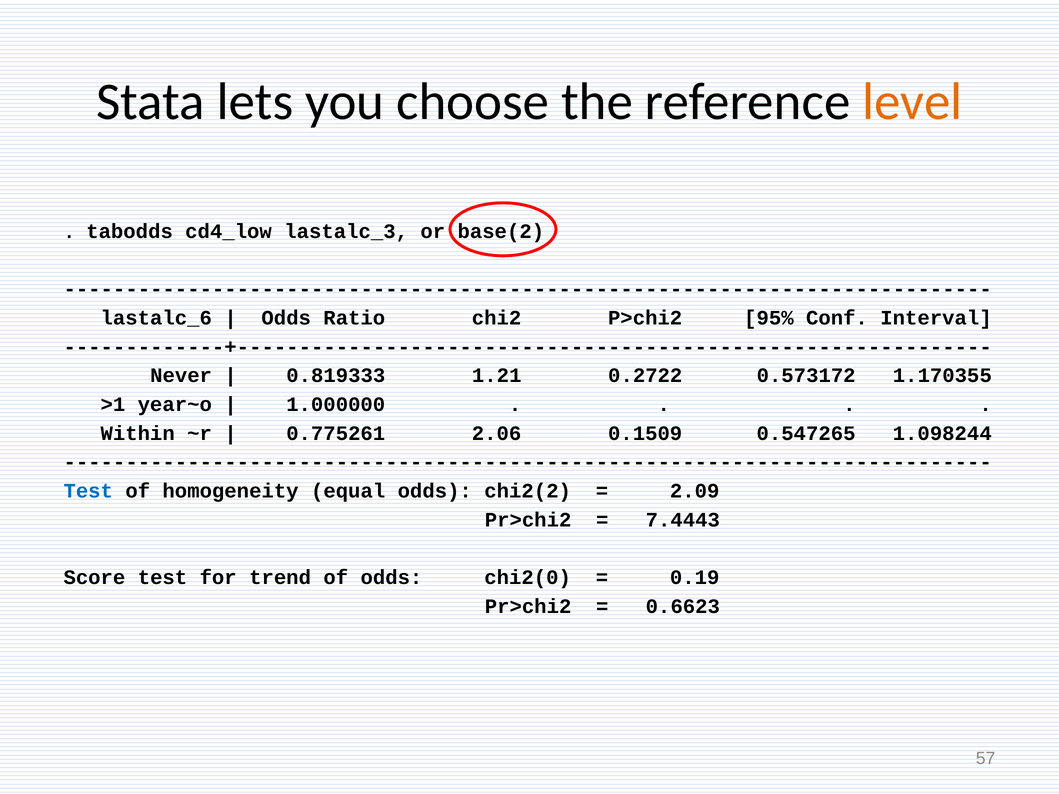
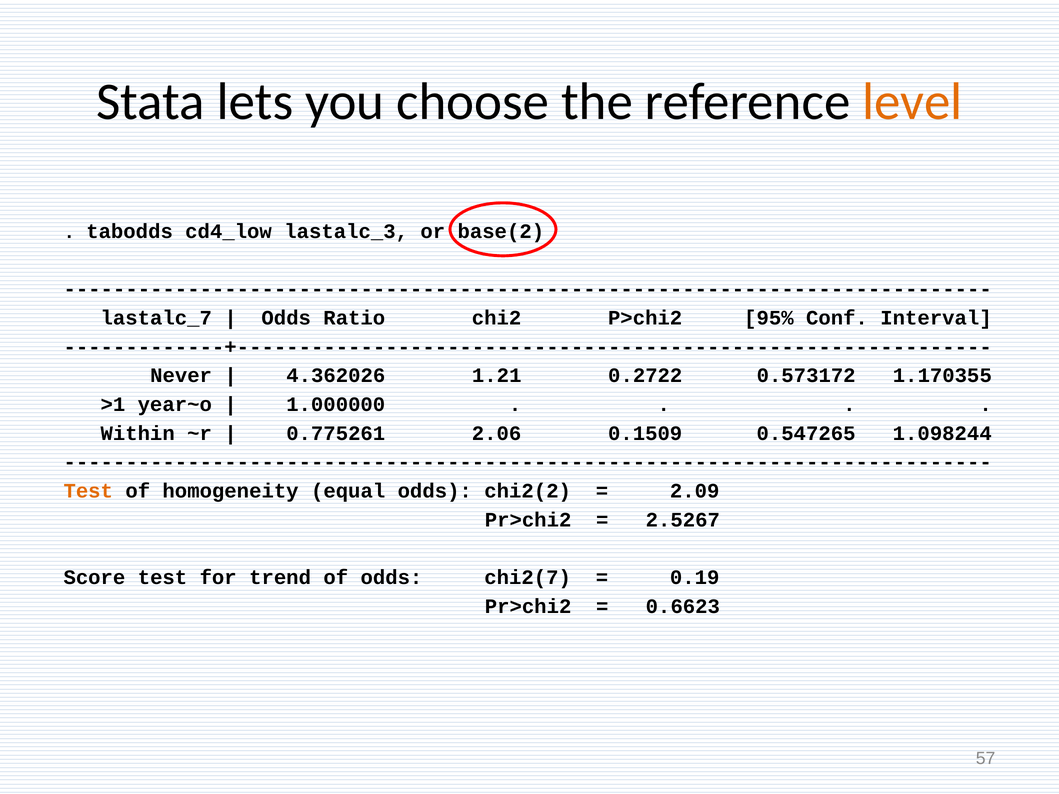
lastalc_6: lastalc_6 -> lastalc_7 (156, 318)
0.819333: 0.819333 -> 4.362026 (336, 376)
Test colour: blue -> orange (88, 491)
7.4443: 7.4443 -> 2.5267 (683, 520)
chi2(0: chi2(0 -> chi2(7 (528, 578)
